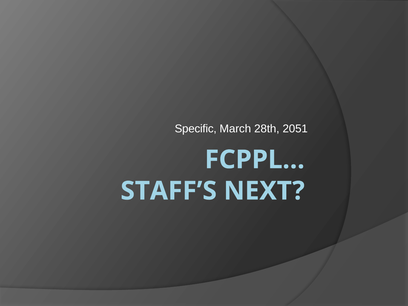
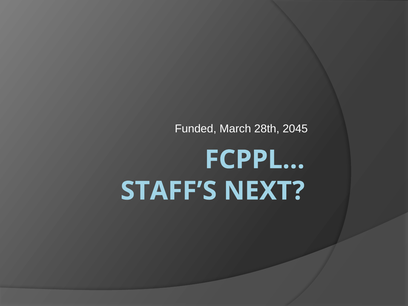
Specific: Specific -> Funded (196, 129)
2051: 2051 -> 2045 (295, 129)
